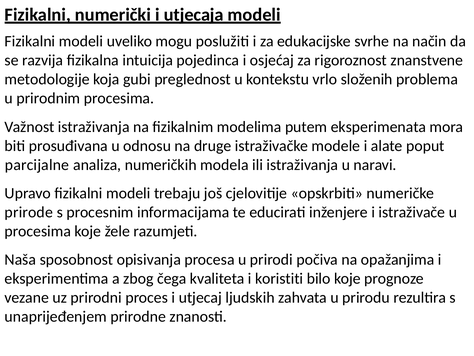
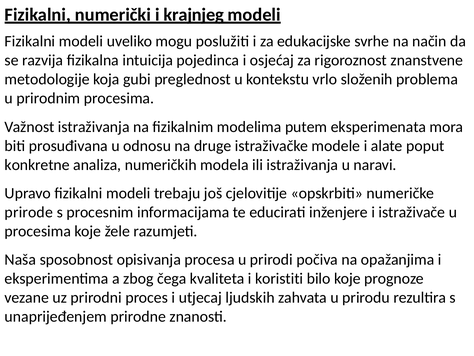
utjecaja: utjecaja -> krajnjeg (194, 15)
parcijalne: parcijalne -> konkretne (37, 165)
